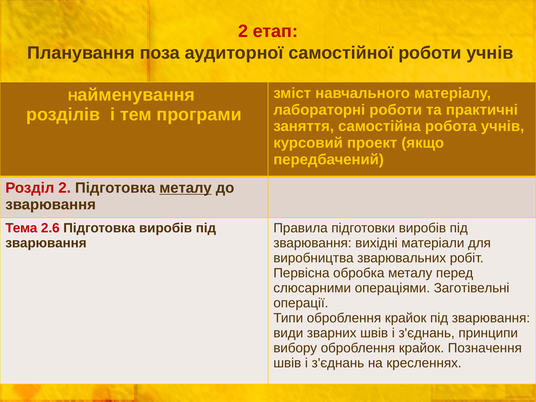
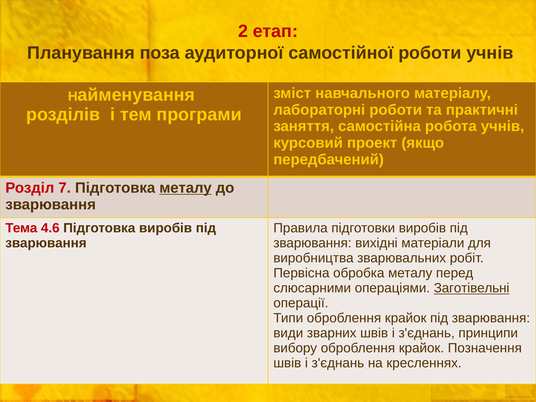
Розділ 2: 2 -> 7 (65, 188)
2.6: 2.6 -> 4.6 (50, 228)
Заготівельні underline: none -> present (472, 288)
